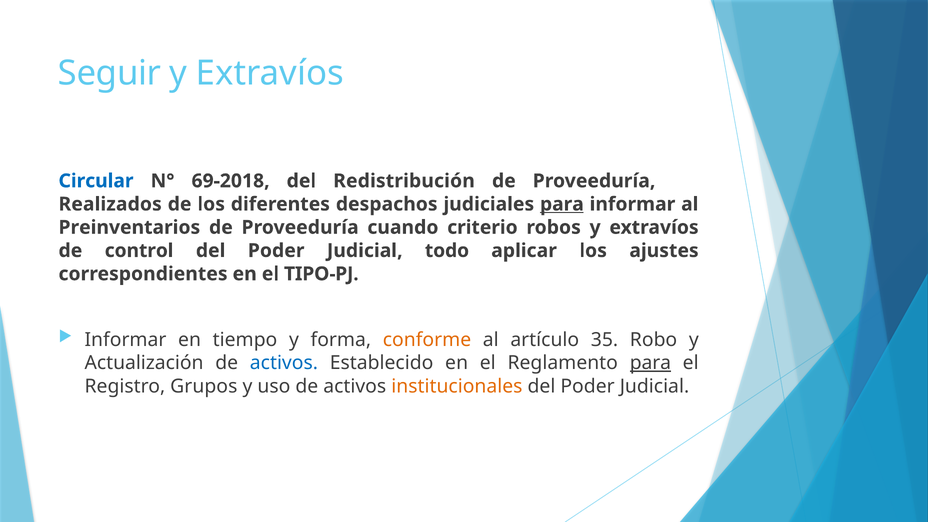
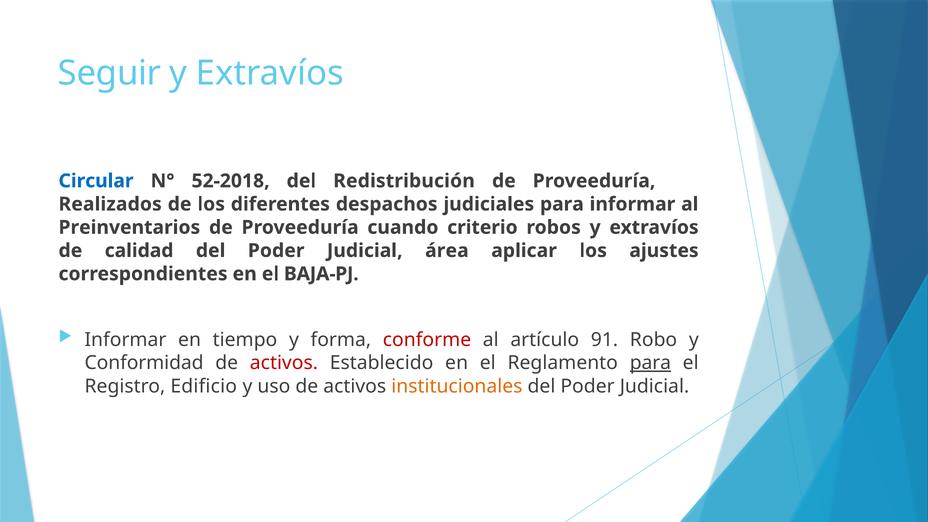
69-2018: 69-2018 -> 52-2018 (231, 181)
para underline: present -> none (562, 204)
control: control -> calidad (139, 251)
todo: todo -> área (447, 251)
TIPO-PJ: TIPO-PJ -> BAJA-PJ (321, 274)
conforme colour: orange -> red (427, 340)
35: 35 -> 91 (604, 340)
Actualización: Actualización -> Conformidad (144, 363)
activos colour: blue -> red (284, 363)
Grupos: Grupos -> Edificio (204, 386)
